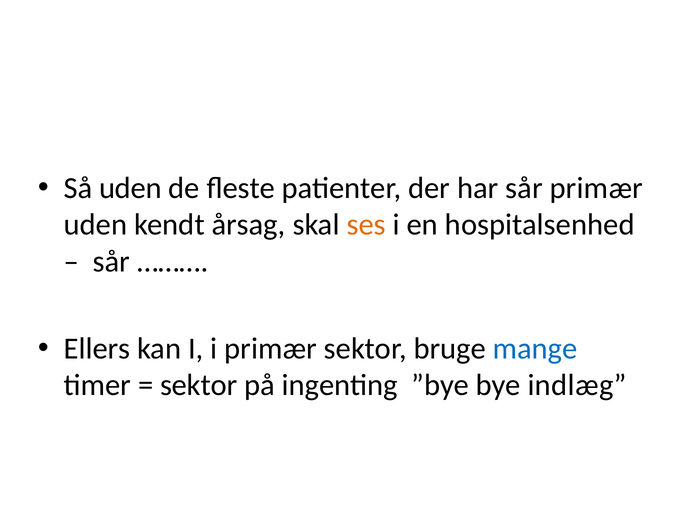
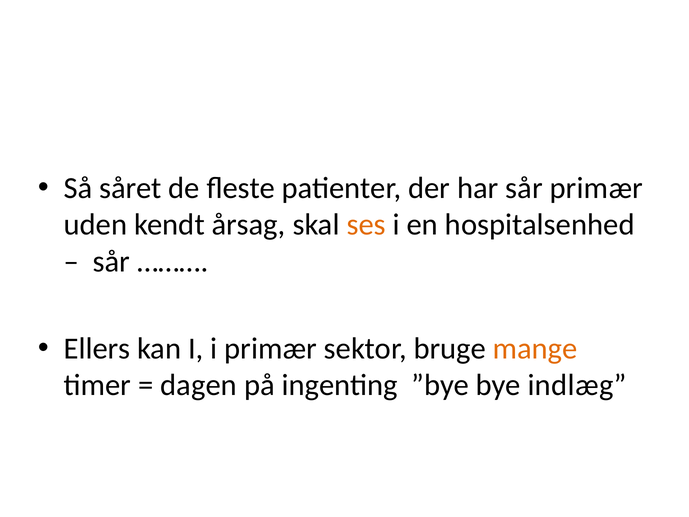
Så uden: uden -> såret (130, 188)
mange colour: blue -> orange (535, 348)
sektor: sektor -> dagen (199, 385)
